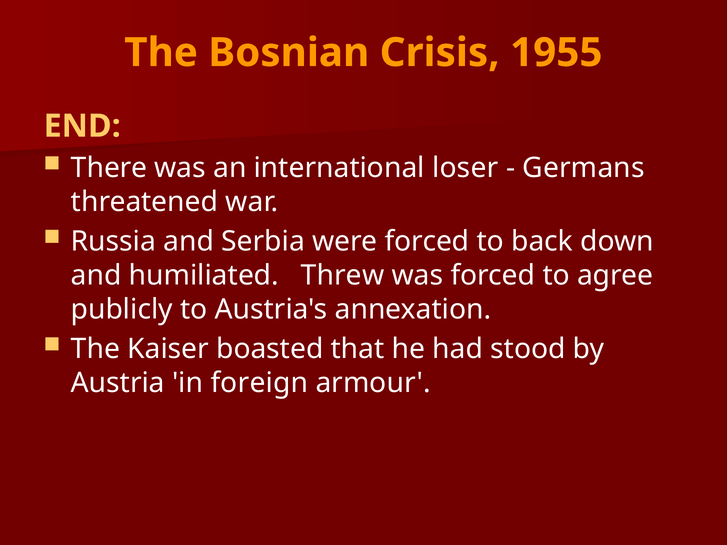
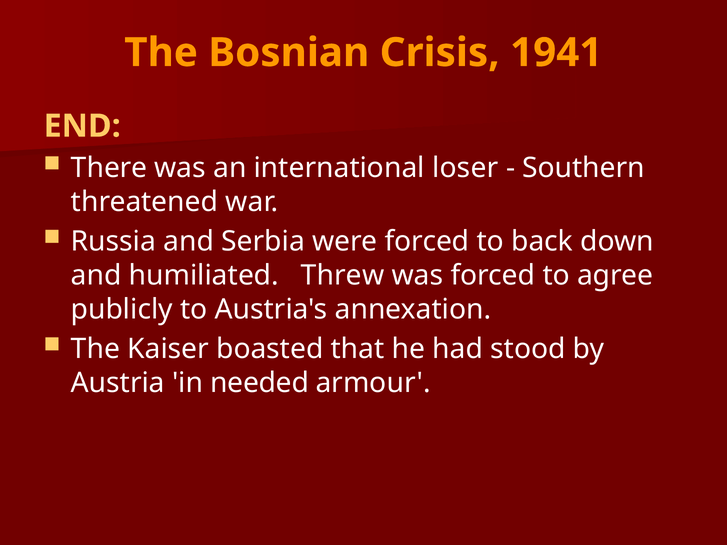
1955: 1955 -> 1941 (556, 53)
Germans: Germans -> Southern (584, 168)
foreign: foreign -> needed (260, 383)
